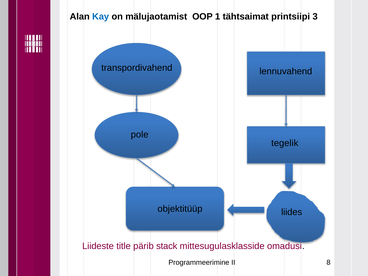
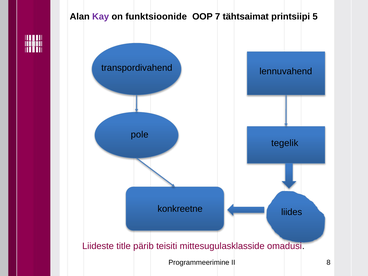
Kay colour: blue -> purple (101, 17)
mälujaotamist: mälujaotamist -> funktsioonide (156, 17)
1: 1 -> 7 (218, 17)
3: 3 -> 5 (315, 17)
objektitüüp: objektitüüp -> konkreetne (180, 209)
stack: stack -> teisiti (167, 246)
